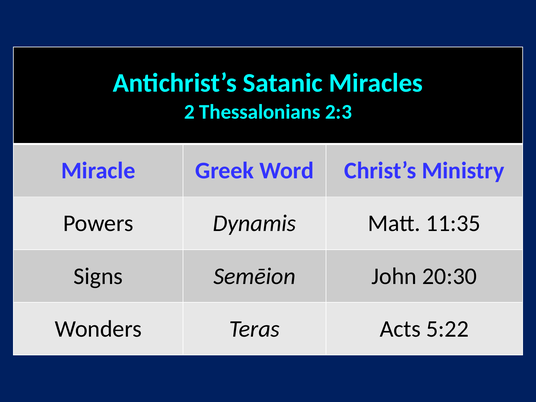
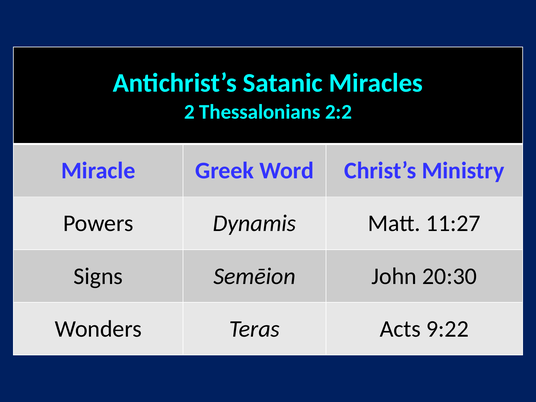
2:3: 2:3 -> 2:2 (338, 112)
11:35: 11:35 -> 11:27 (453, 223)
5:22: 5:22 -> 9:22 (447, 329)
